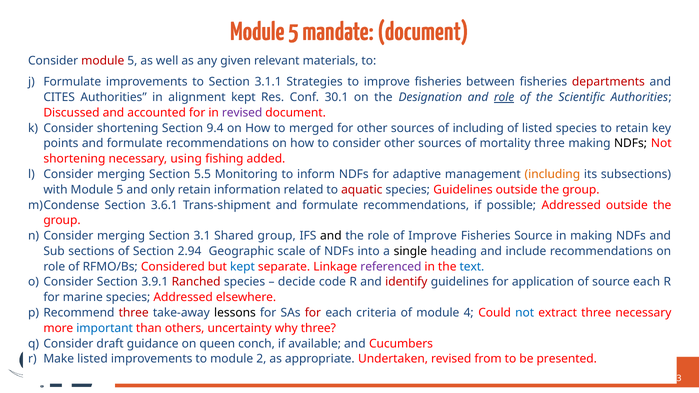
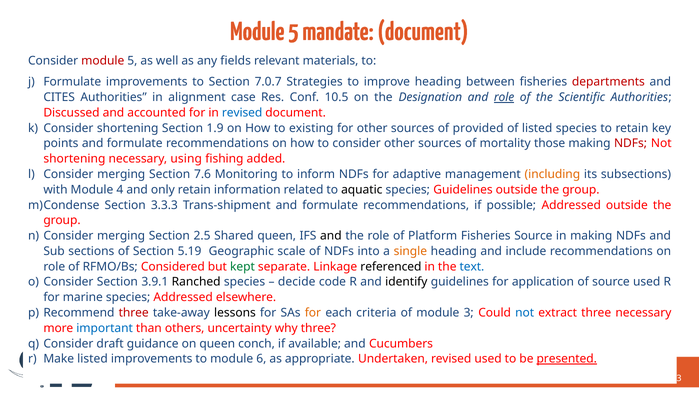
given: given -> fields (236, 61)
3.1.1: 3.1.1 -> 7.0.7 (268, 82)
to improve fisheries: fisheries -> heading (438, 82)
alignment kept: kept -> case (243, 97)
30.1: 30.1 -> 10.5 (337, 97)
revised colour: purple -> blue (242, 113)
9.4: 9.4 -> 1.9 (215, 128)
merged: merged -> existing (311, 128)
of including: including -> provided (478, 128)
mortality three: three -> those (550, 144)
NDFs colour: black -> red (631, 144)
5.5: 5.5 -> 7.6 (202, 174)
with Module 5: 5 -> 4 (120, 190)
aquatic colour: red -> black (362, 190)
3.6.1: 3.6.1 -> 3.3.3 (164, 205)
3.1: 3.1 -> 2.5 (202, 236)
Shared group: group -> queen (277, 236)
of Improve: Improve -> Platform (433, 236)
2.94: 2.94 -> 5.19 (190, 251)
single colour: black -> orange (410, 251)
kept colour: blue -> green (242, 267)
referenced colour: purple -> black (391, 267)
Ranched colour: red -> black (196, 282)
identify colour: red -> black (406, 282)
source each: each -> used (647, 282)
for colour: red -> orange (313, 313)
module 4: 4 -> 3 (469, 313)
2: 2 -> 6 (261, 359)
revised from: from -> used (488, 359)
presented underline: none -> present (567, 359)
